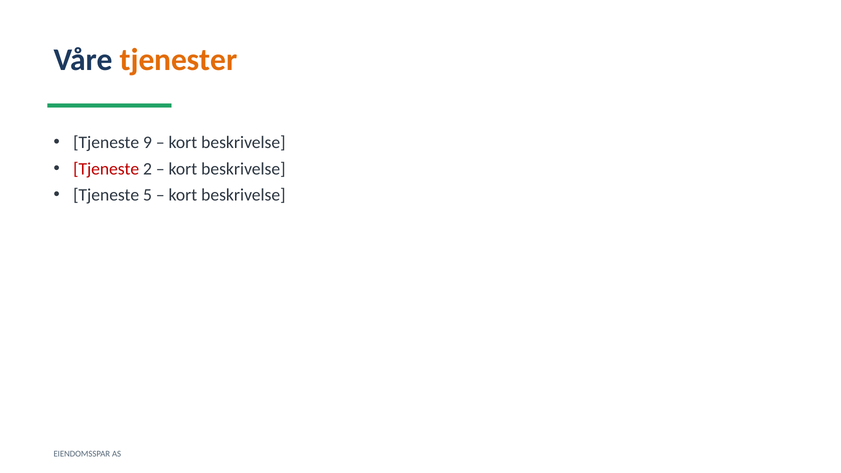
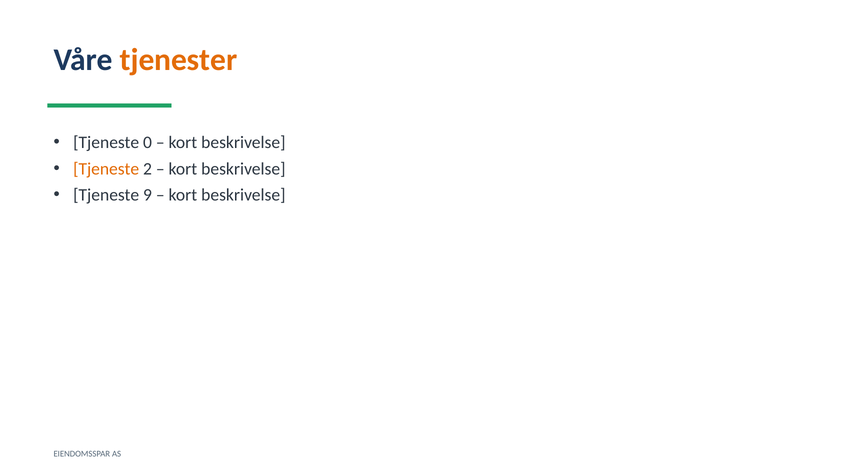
9: 9 -> 0 (147, 142)
Tjeneste colour: red -> orange (106, 169)
5: 5 -> 9 (147, 195)
